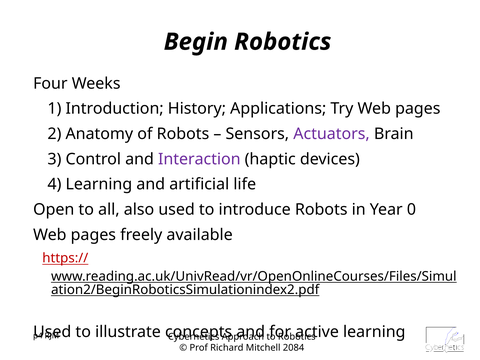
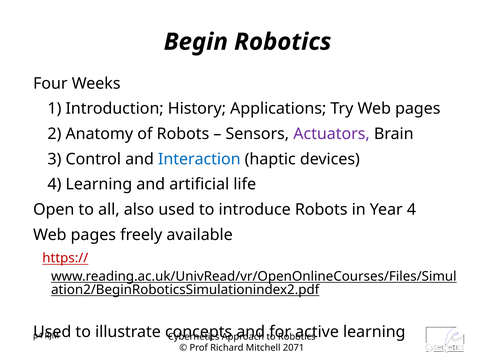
Interaction colour: purple -> blue (199, 159)
Year 0: 0 -> 4 (411, 210)
2084: 2084 -> 2071 (294, 348)
